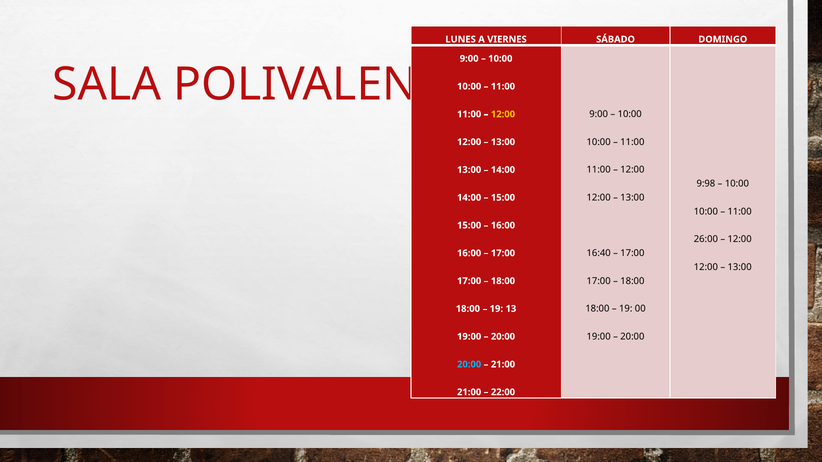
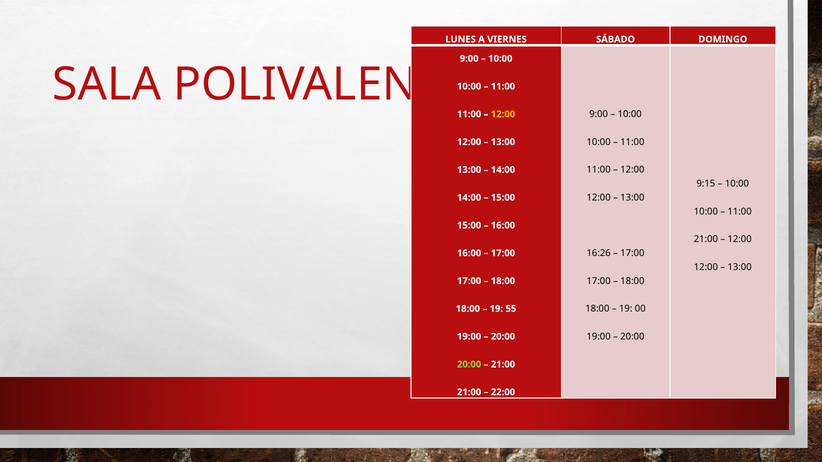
9:98: 9:98 -> 9:15 (706, 184)
26:00: 26:00 -> 21:00 (706, 239)
16:40: 16:40 -> 16:26 (599, 253)
13: 13 -> 55 (511, 309)
20:00 colour: light blue -> light green (469, 365)
